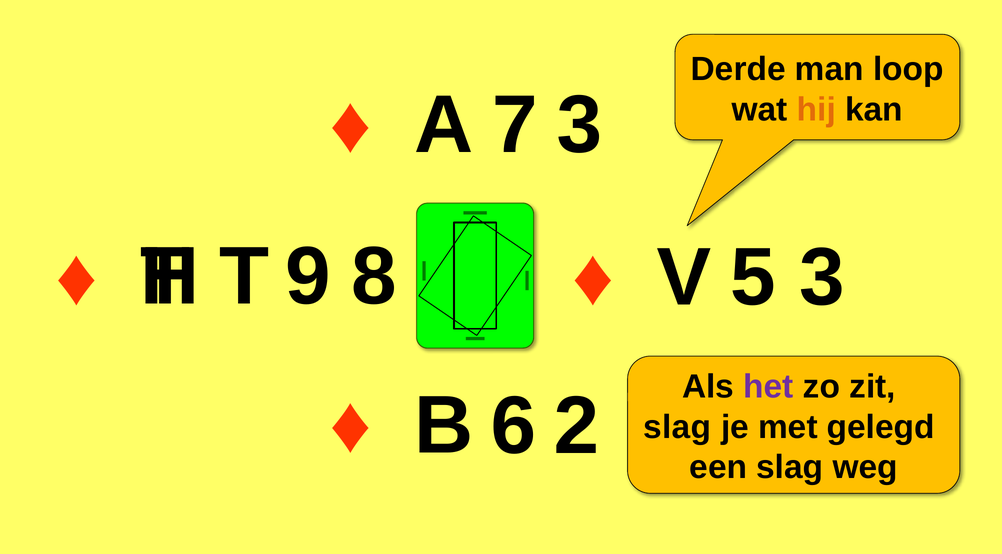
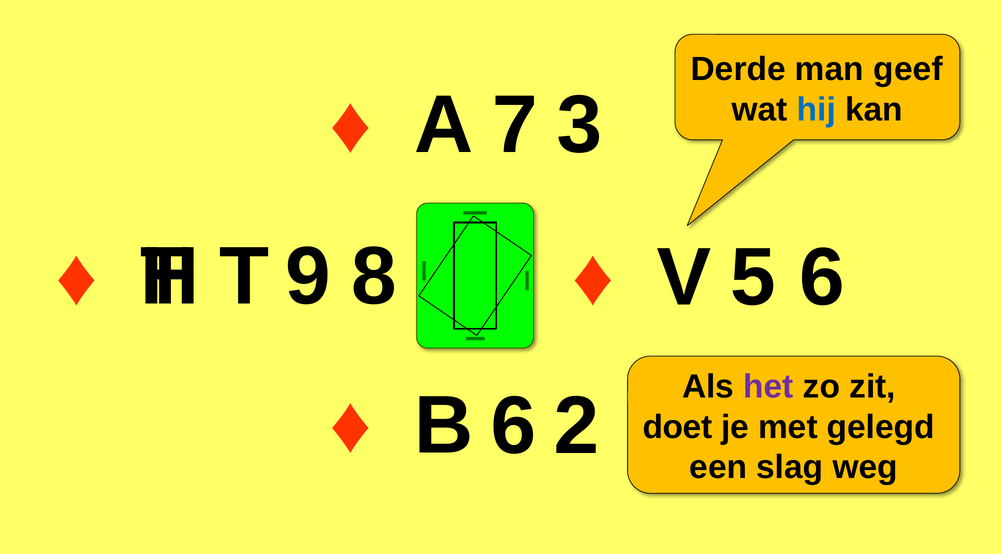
loop: loop -> geef (908, 69)
hij colour: orange -> blue (816, 109)
3: 3 -> 6 (822, 278)
slag: slag -> doet (677, 427)
